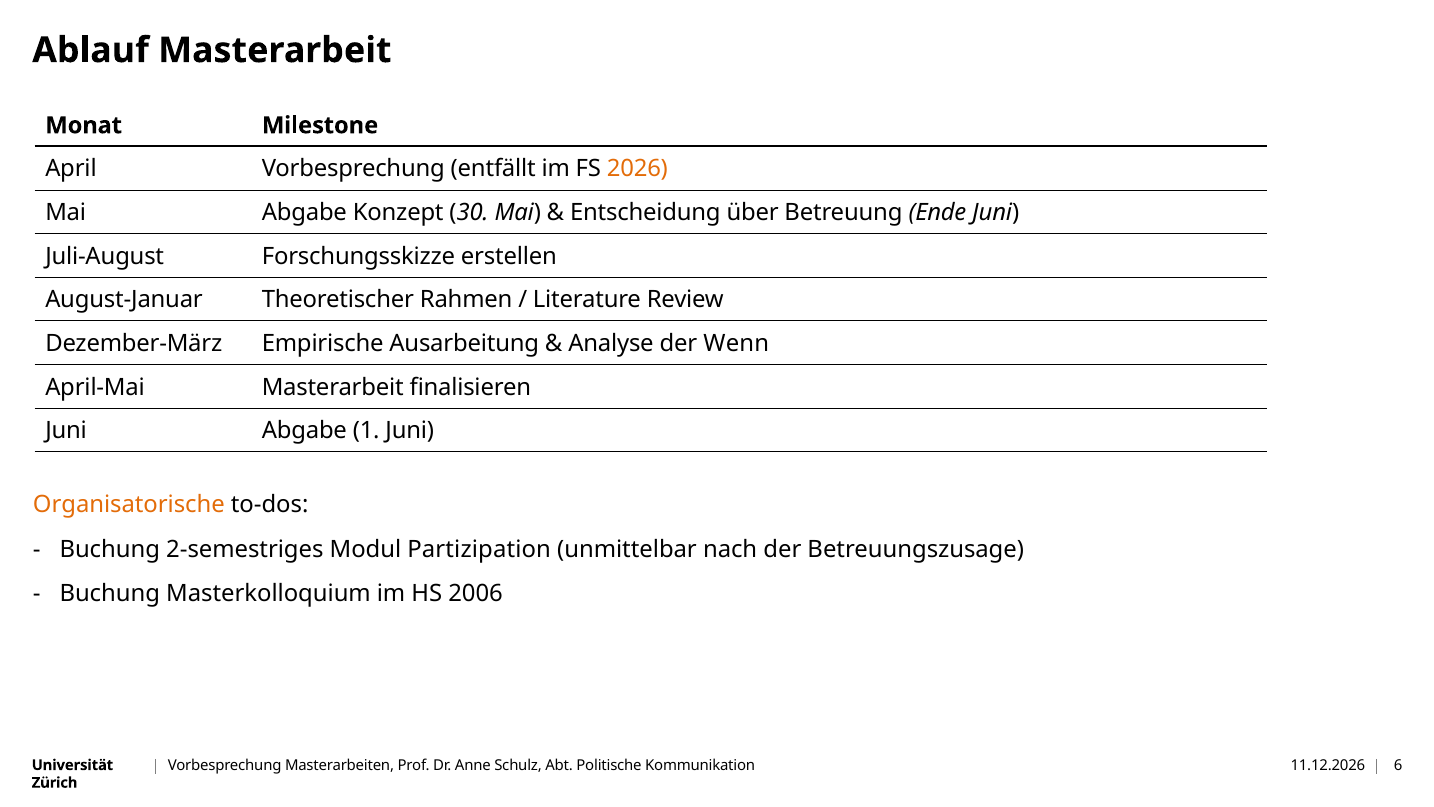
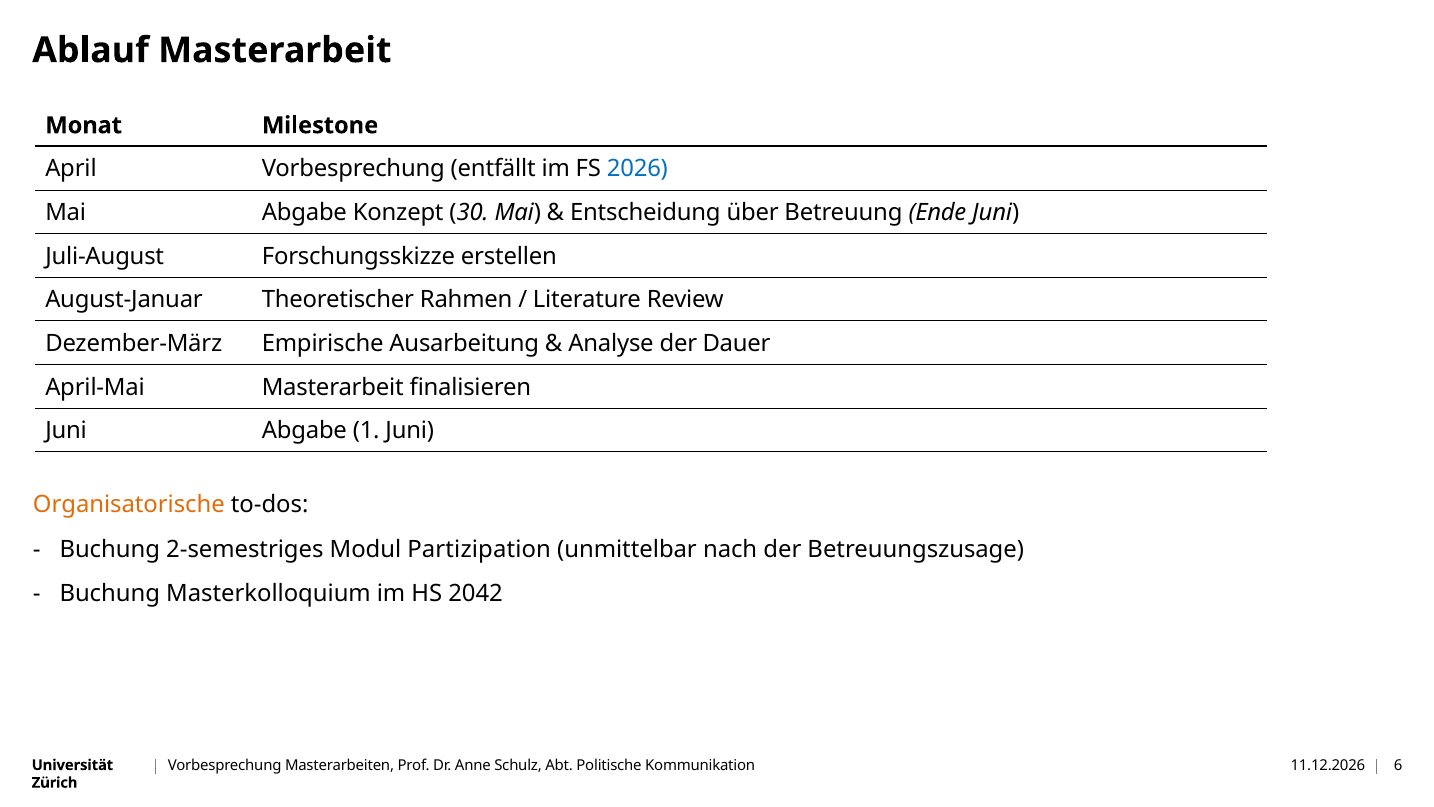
2026 colour: orange -> blue (637, 169)
Wenn: Wenn -> Dauer (737, 343)
2006: 2006 -> 2042 (476, 594)
